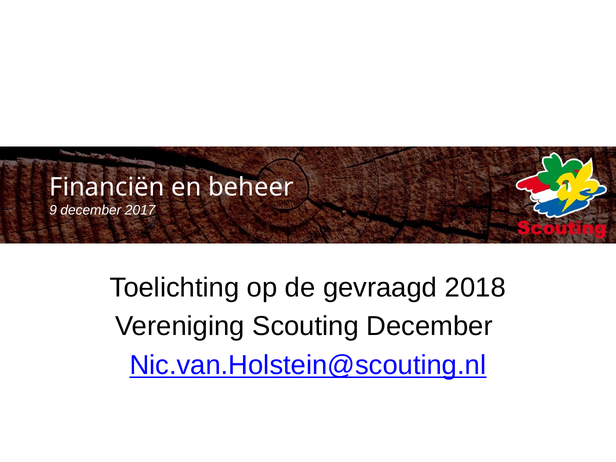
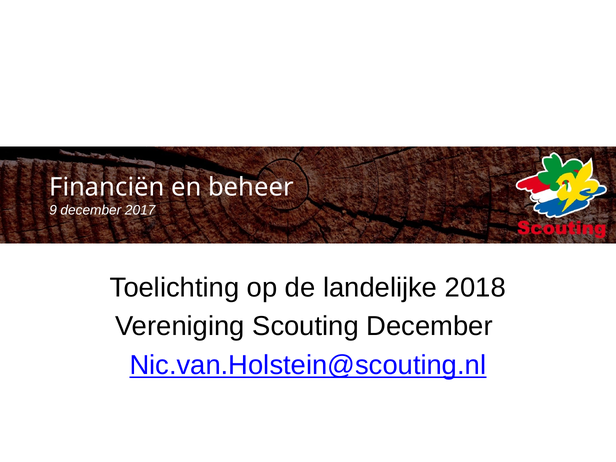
gevraagd: gevraagd -> landelijke (380, 288)
